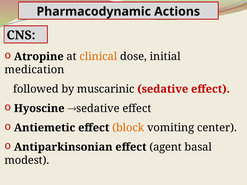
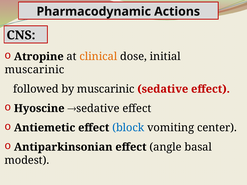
medication: medication -> muscarinic (34, 70)
block colour: orange -> blue (128, 128)
agent: agent -> angle (166, 147)
